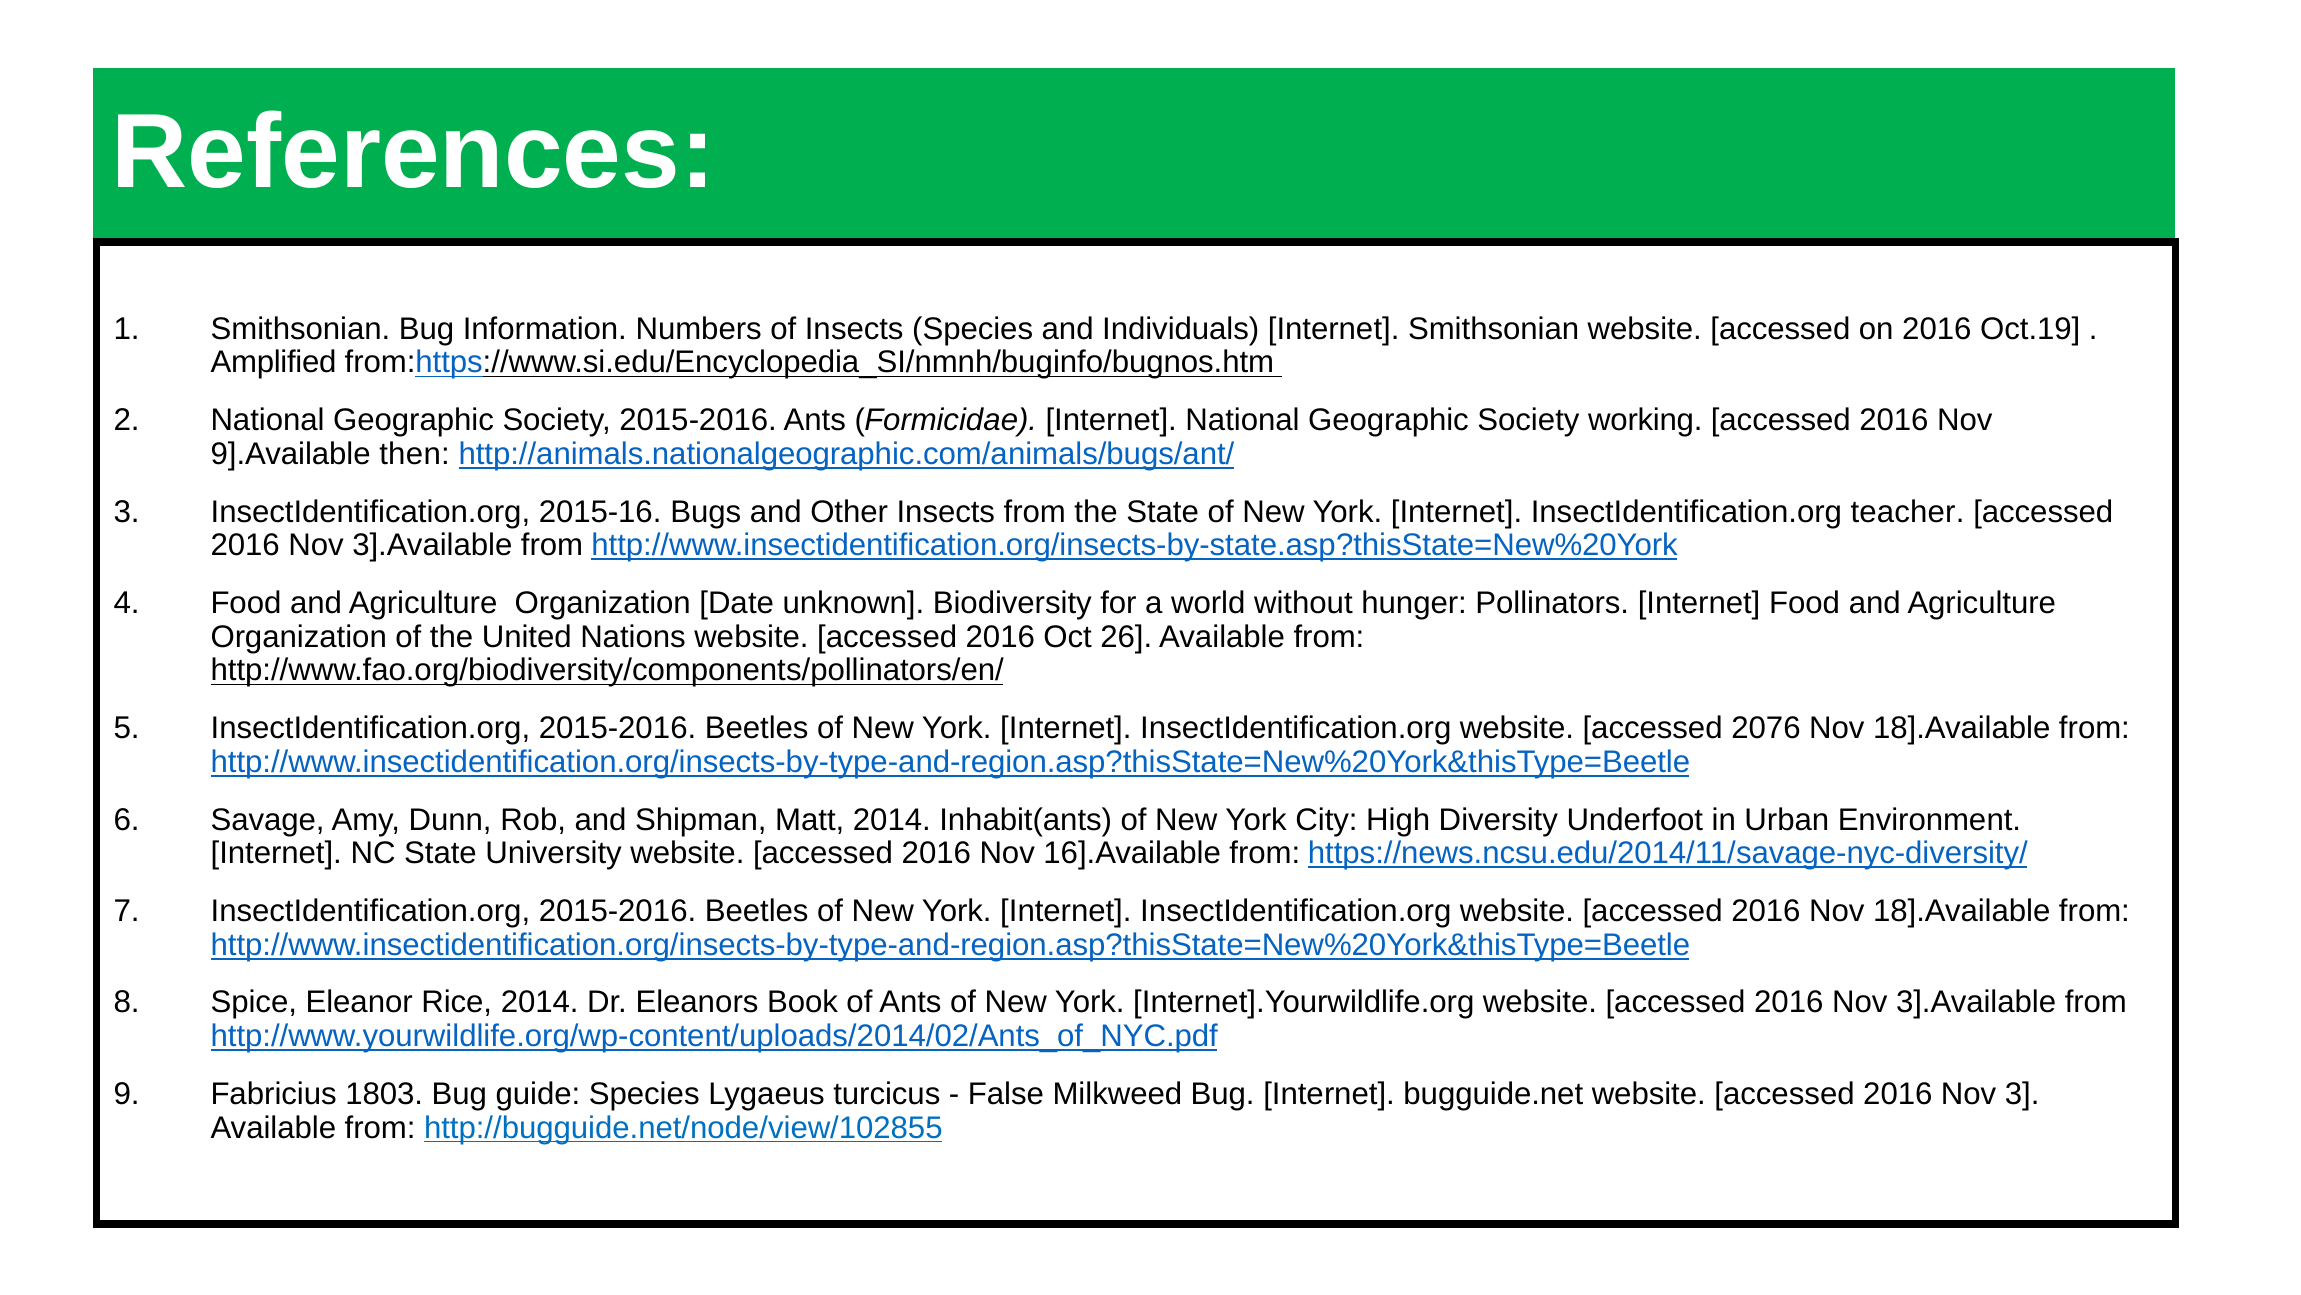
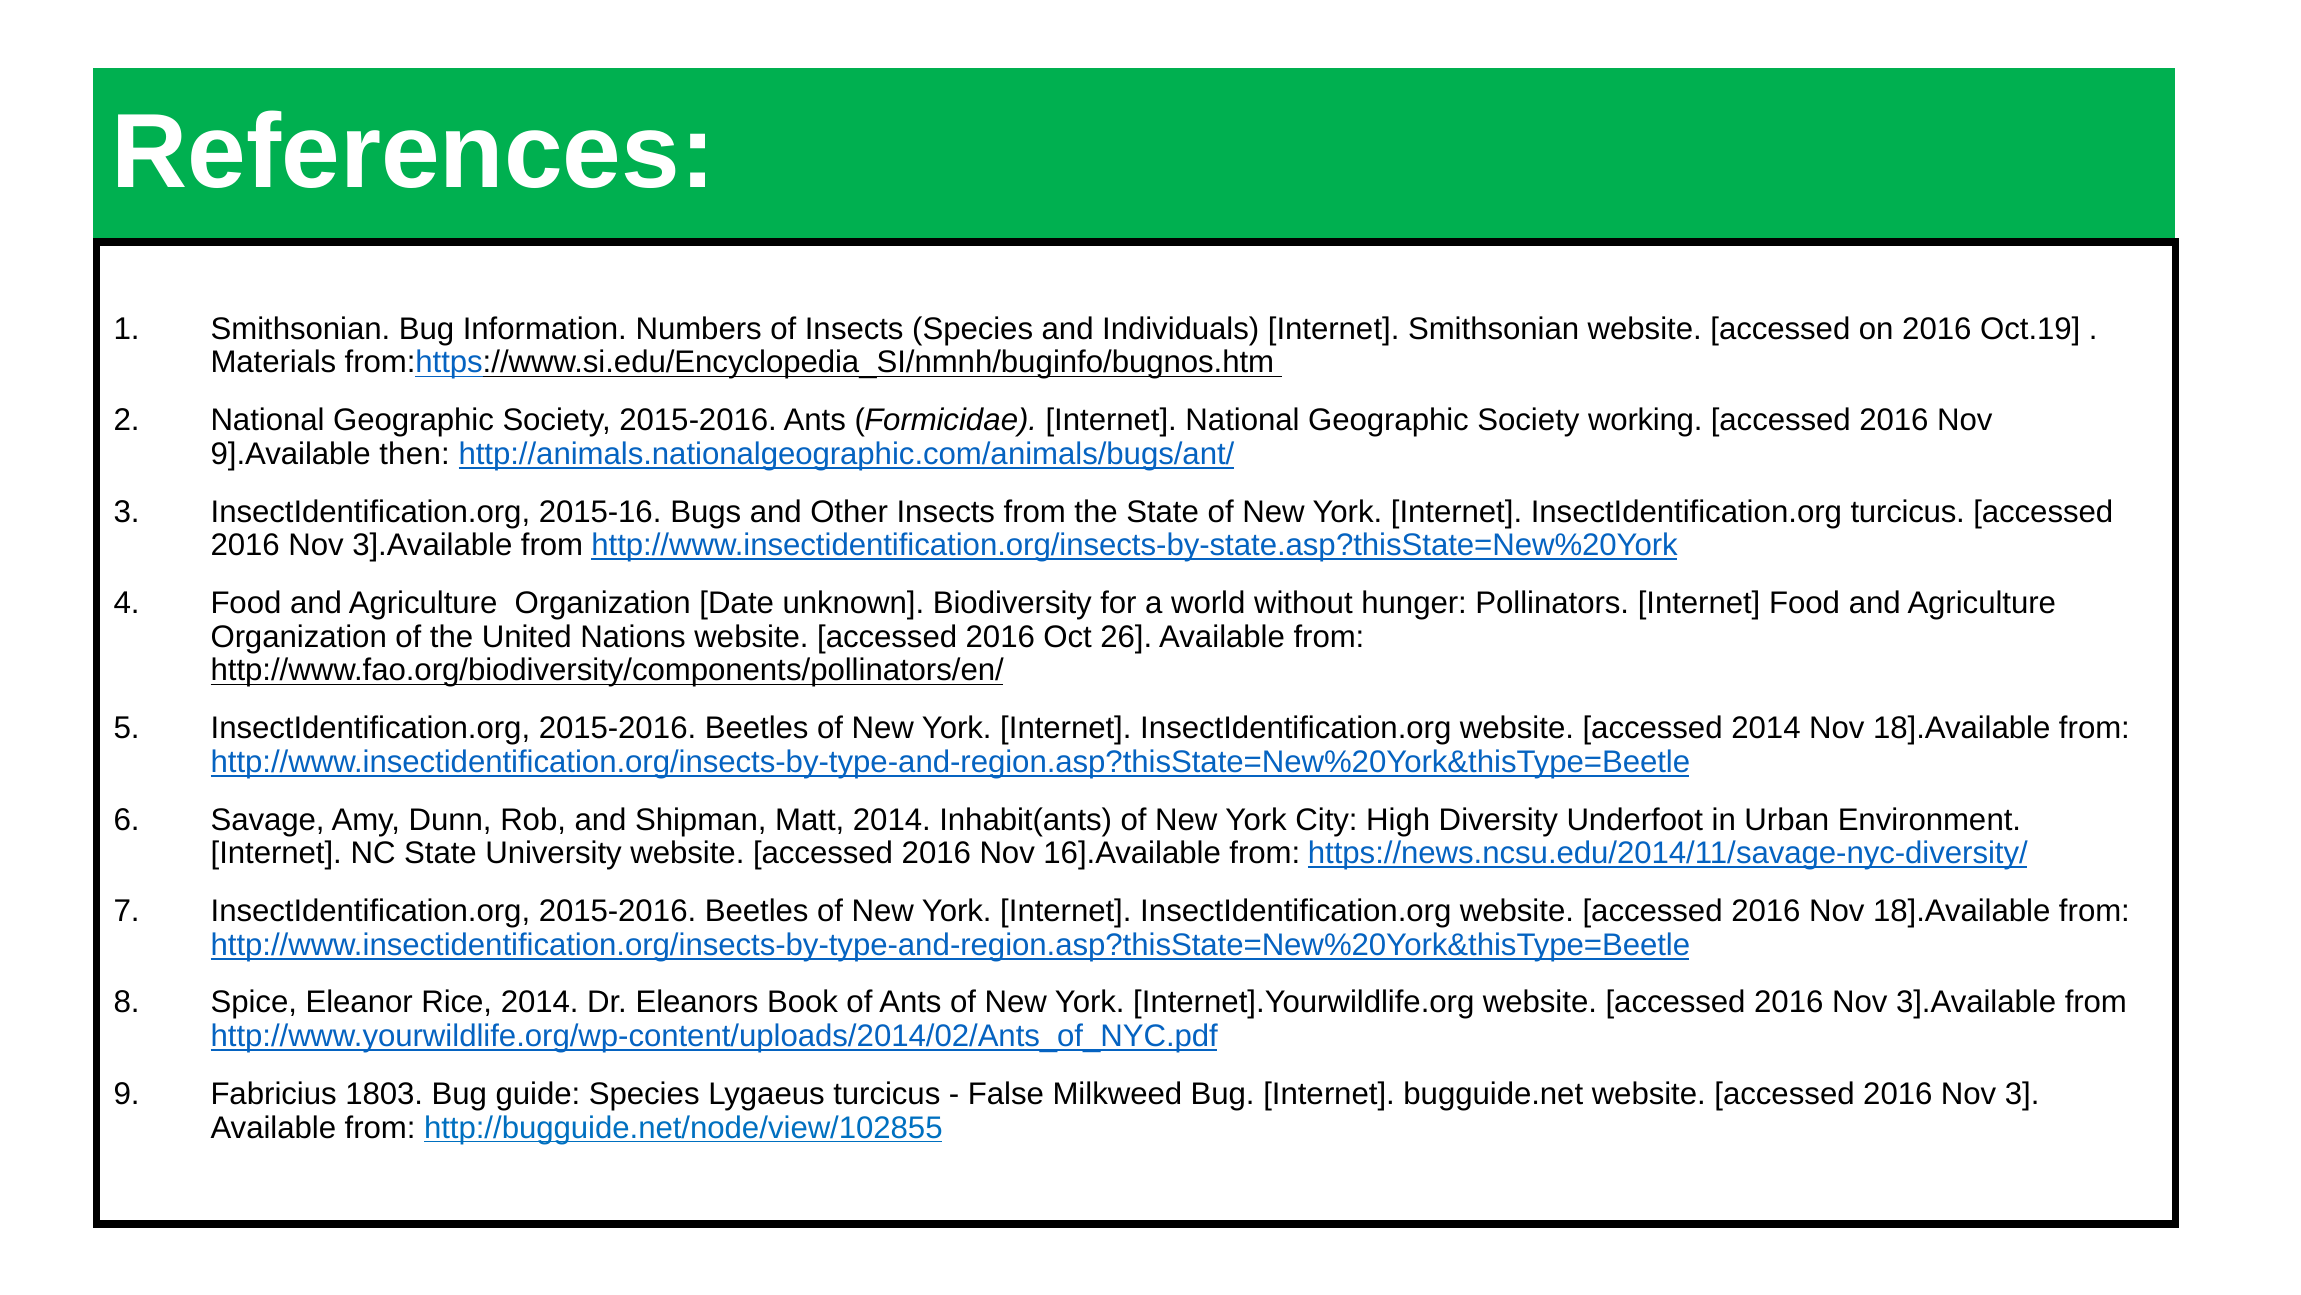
Amplified: Amplified -> Materials (273, 362)
InsectIdentification.org teacher: teacher -> turcicus (1908, 511)
accessed 2076: 2076 -> 2014 (1766, 728)
